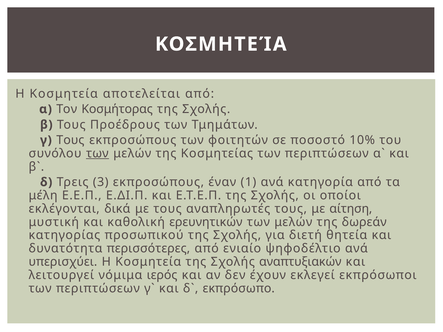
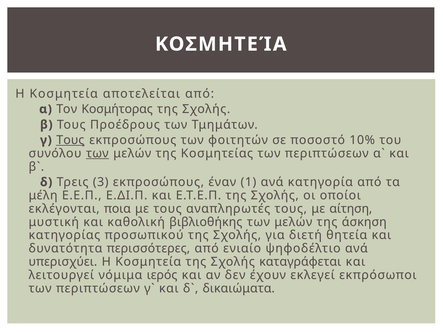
Τους underline: none -> present (70, 140)
δικά: δικά -> ποια (117, 209)
ερευνητικών: ερευνητικών -> βιβλιοθήκης (206, 222)
δωρεάν: δωρεάν -> άσκηση (364, 222)
αναπτυξιακών: αναπτυξιακών -> καταγράφεται (300, 262)
εκπρόσωπο: εκπρόσωπο -> δικαιώματα (239, 289)
